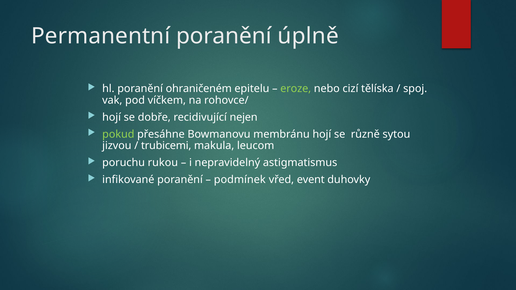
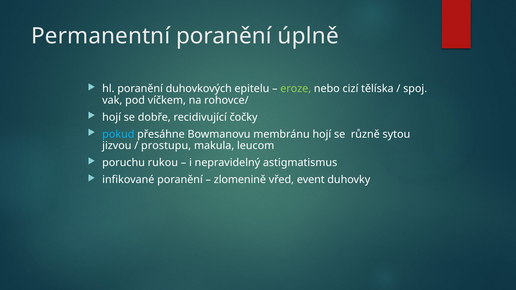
ohraničeném: ohraničeném -> duhovkových (199, 89)
nejen: nejen -> čočky (244, 117)
pokud colour: light green -> light blue (118, 134)
trubicemi: trubicemi -> prostupu (166, 146)
podmínek: podmínek -> zlomenině (240, 180)
